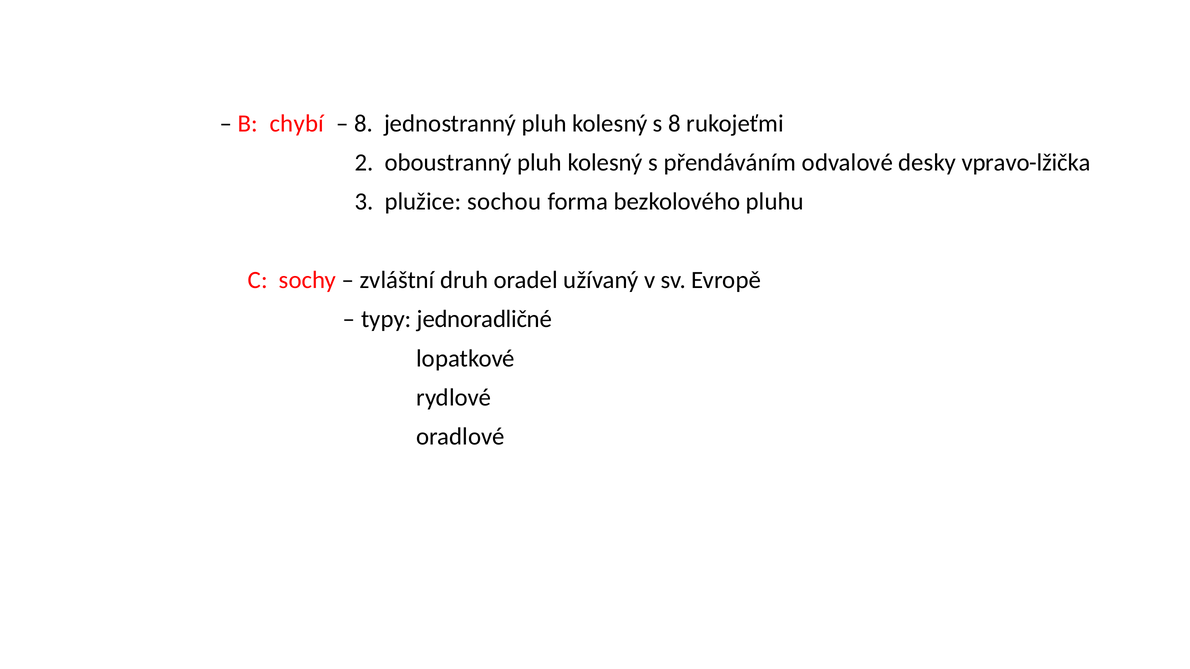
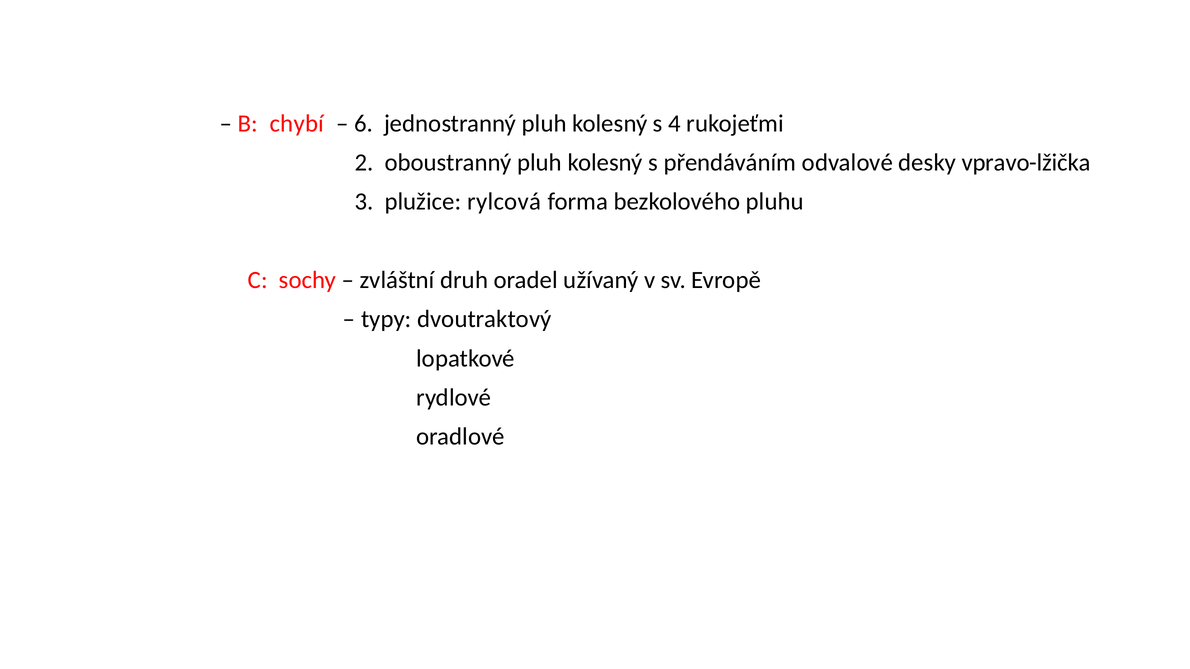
8: 8 -> 6 (363, 124)
s 8: 8 -> 4 (675, 124)
sochou: sochou -> rylcová (504, 202)
jednoradličné: jednoradličné -> dvoutraktový (484, 319)
